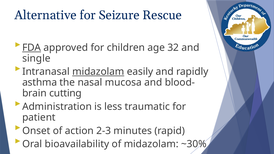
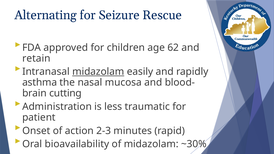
Alternative: Alternative -> Alternating (46, 15)
FDA underline: present -> none (32, 48)
32: 32 -> 62 (173, 48)
single: single -> retain (36, 58)
